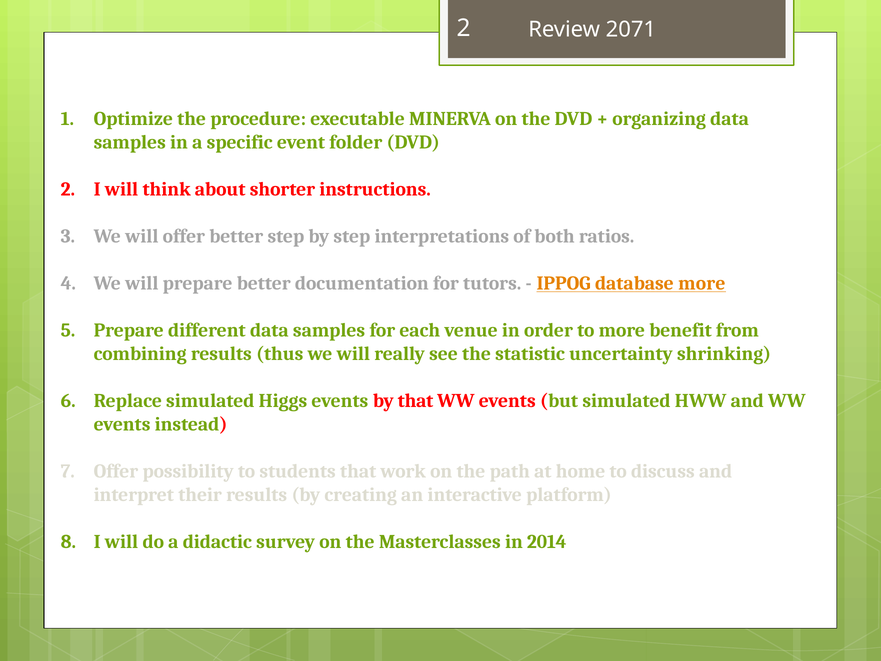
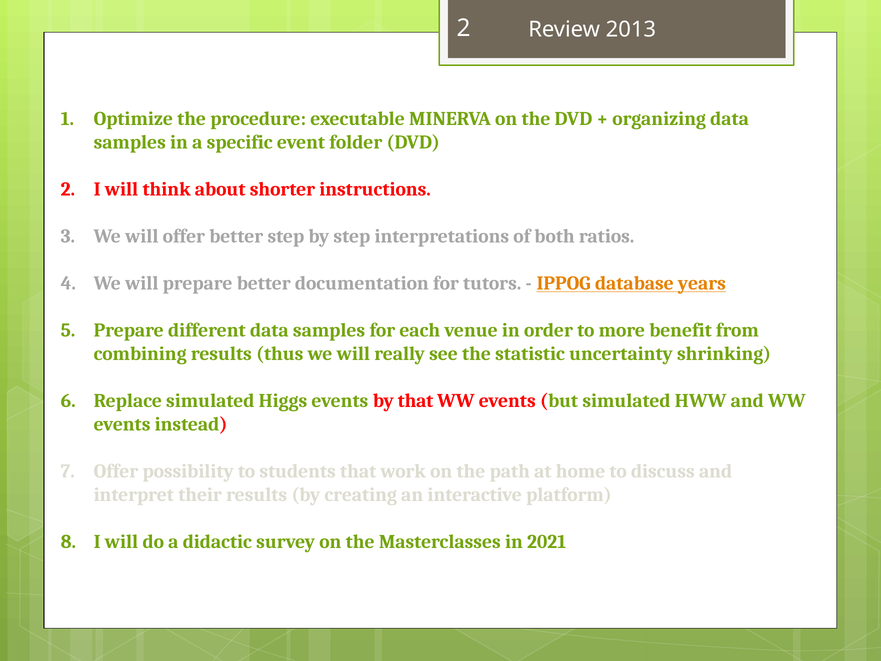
2071: 2071 -> 2013 (631, 29)
database more: more -> years (702, 283)
2014: 2014 -> 2021 (547, 542)
